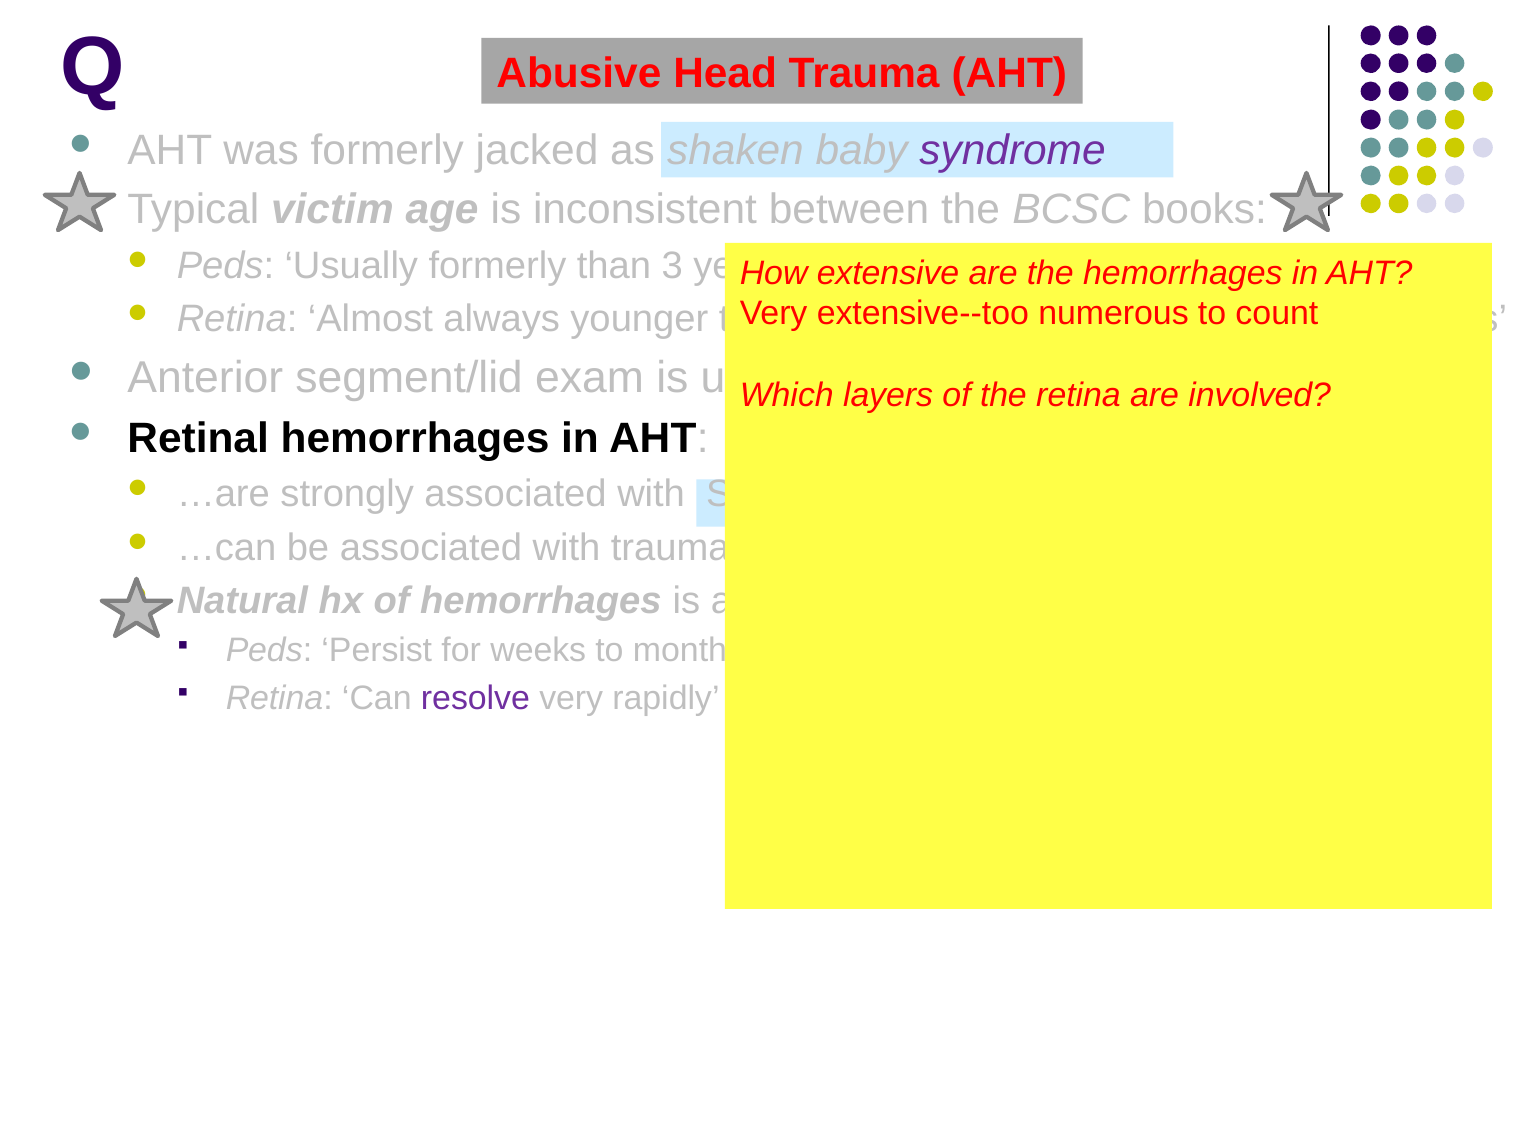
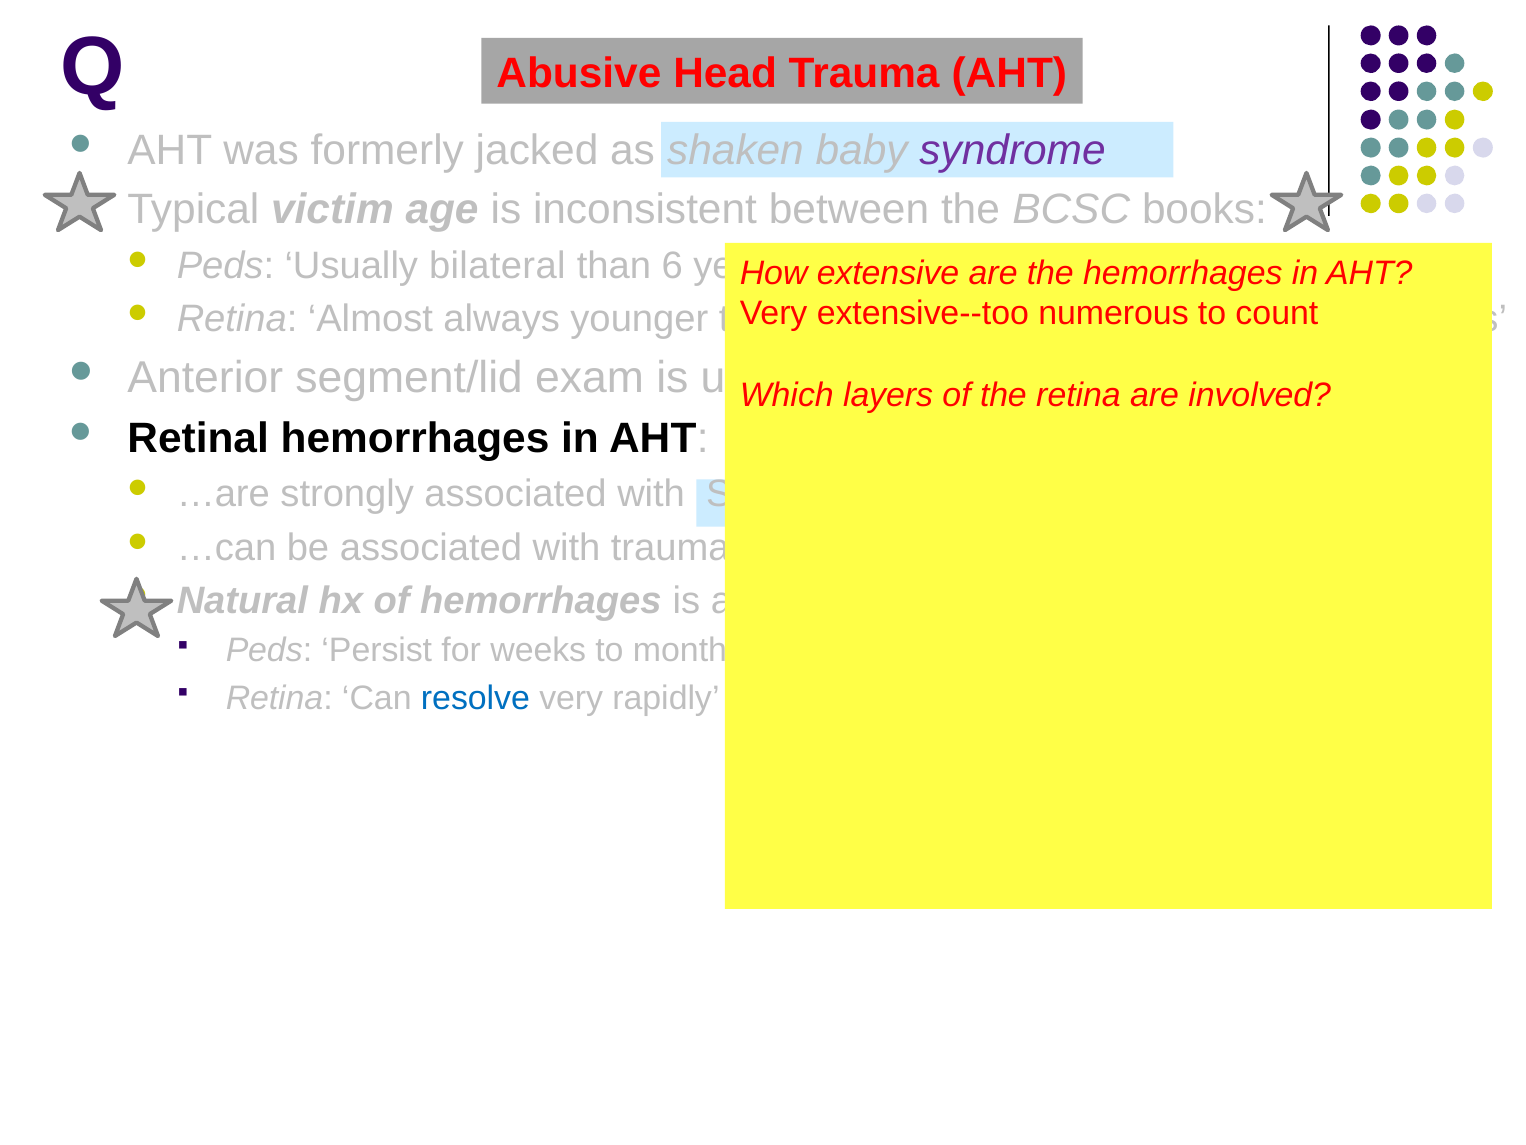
Peds Usually formerly: formerly -> bilateral (497, 266)
3: 3 -> 6 (672, 266)
resolve colour: purple -> blue (475, 698)
